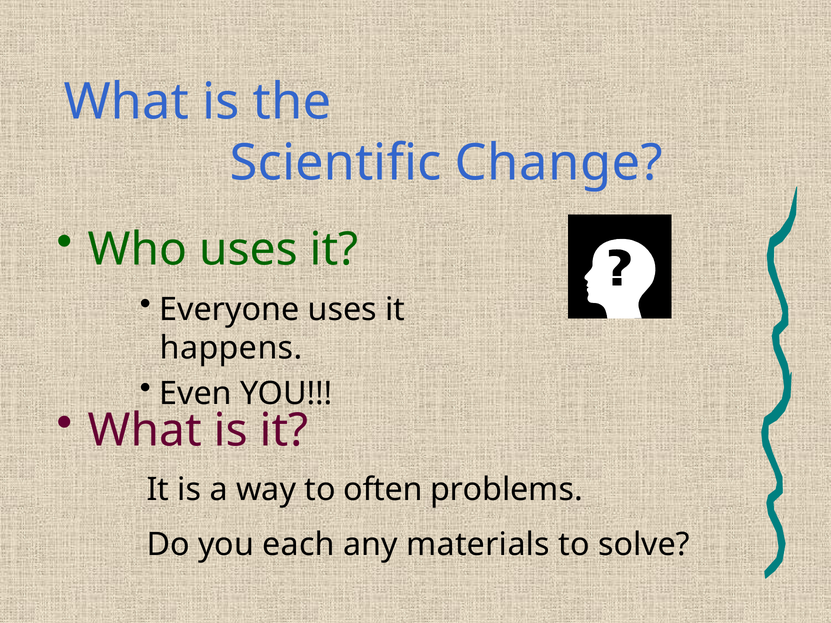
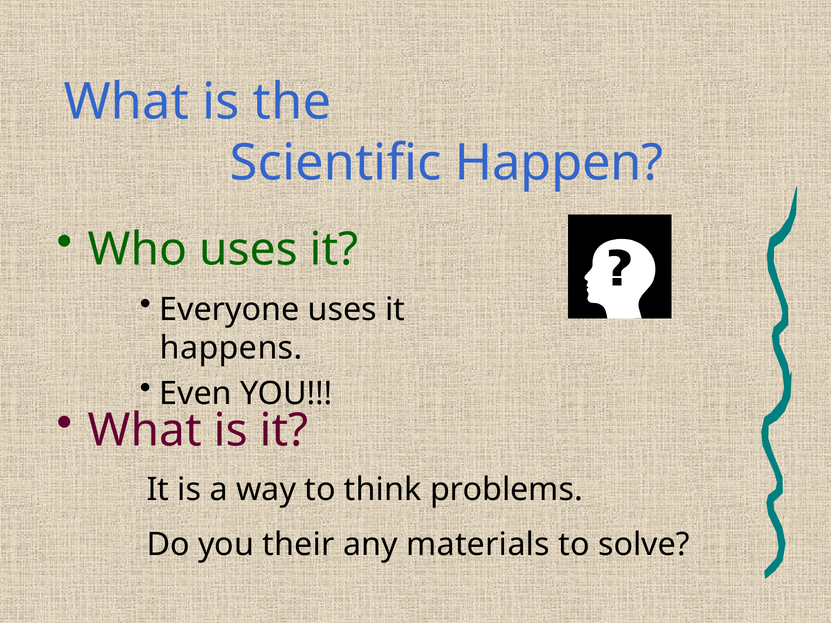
Change: Change -> Happen (559, 163)
often: often -> think (383, 490)
each: each -> their (299, 545)
